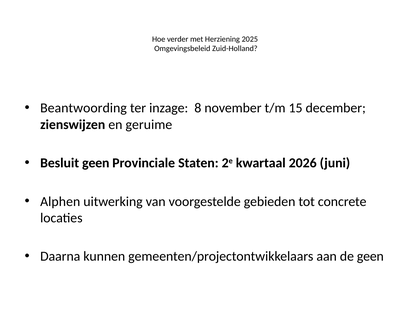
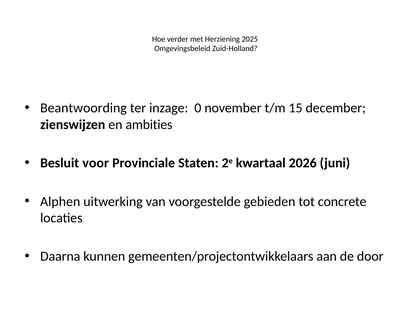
8: 8 -> 0 (198, 108)
geruime: geruime -> ambities (149, 125)
Besluit geen: geen -> voor (96, 163)
de geen: geen -> door (370, 256)
